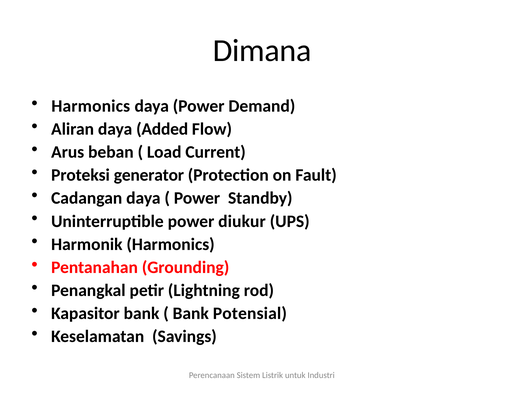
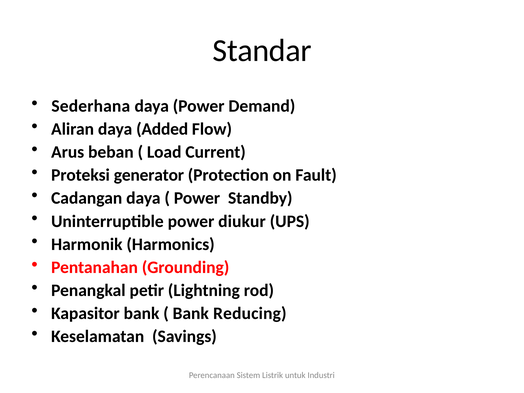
Dimana: Dimana -> Standar (262, 51)
Harmonics: Harmonics -> Sederhana (91, 106)
Potensial: Potensial -> Reducing (250, 313)
